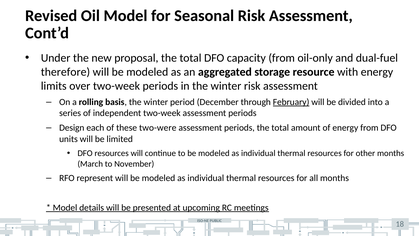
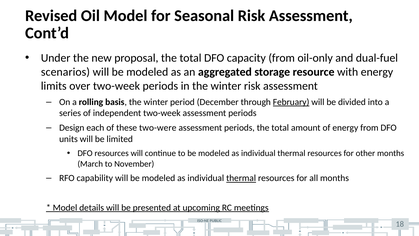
therefore: therefore -> scenarios (65, 72)
represent: represent -> capability (95, 178)
thermal underline: none -> present (241, 178)
